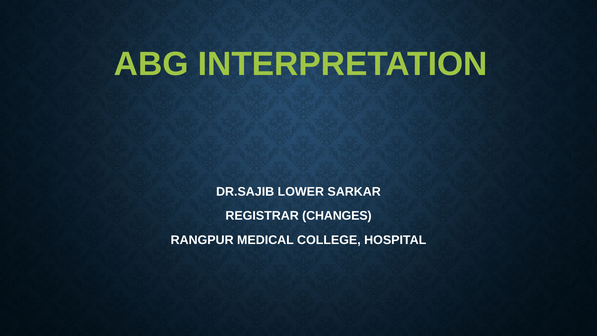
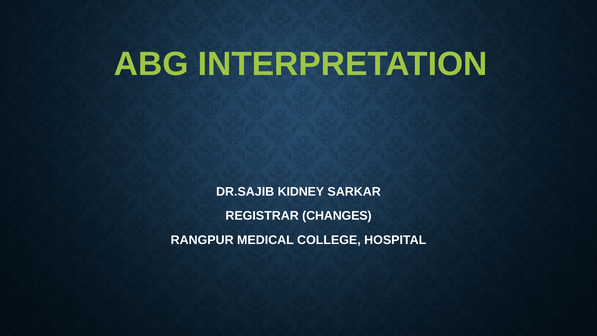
LOWER: LOWER -> KIDNEY (301, 192)
